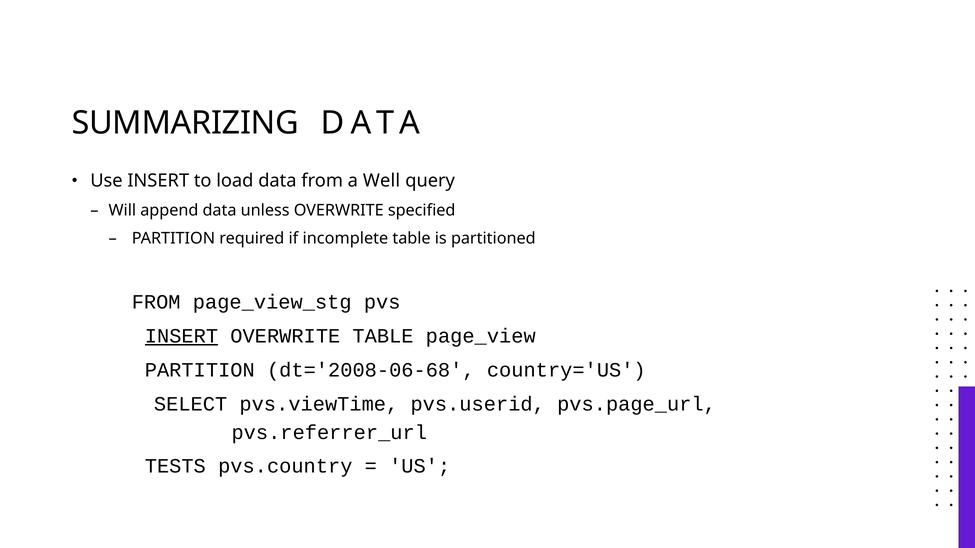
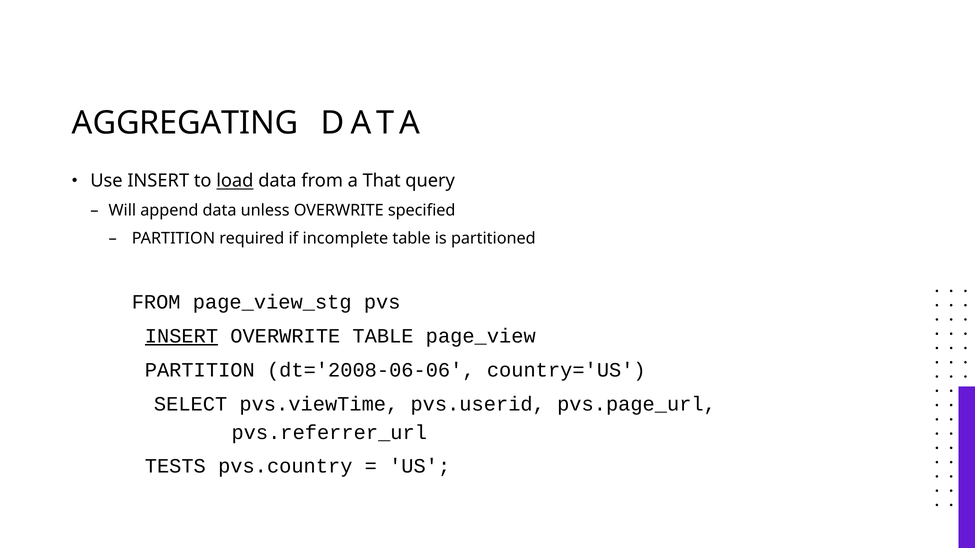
SUMMARIZING: SUMMARIZING -> AGGREGATING (185, 123)
load underline: none -> present (235, 181)
Well: Well -> That (382, 181)
dt='2008-06-68: dt='2008-06-68 -> dt='2008-06-06 (371, 370)
